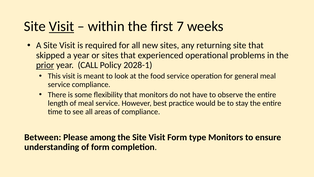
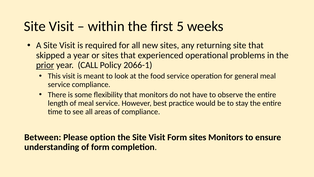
Visit underline: present -> none (62, 26)
7: 7 -> 5 (180, 26)
2028-1: 2028-1 -> 2066-1 (138, 65)
among: among -> option (103, 137)
Form type: type -> sites (198, 137)
